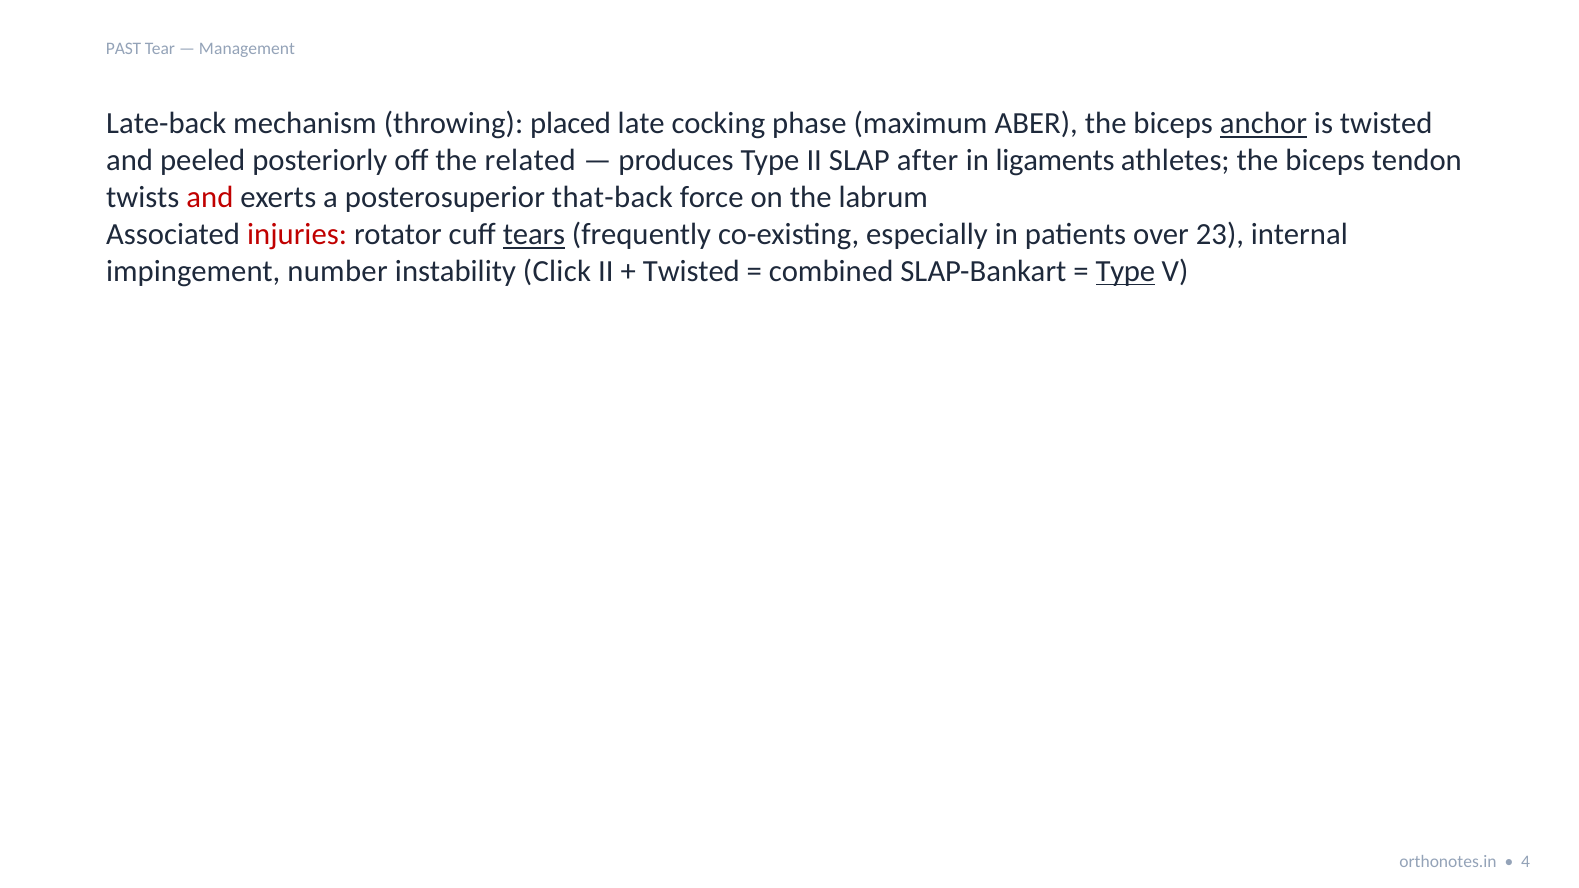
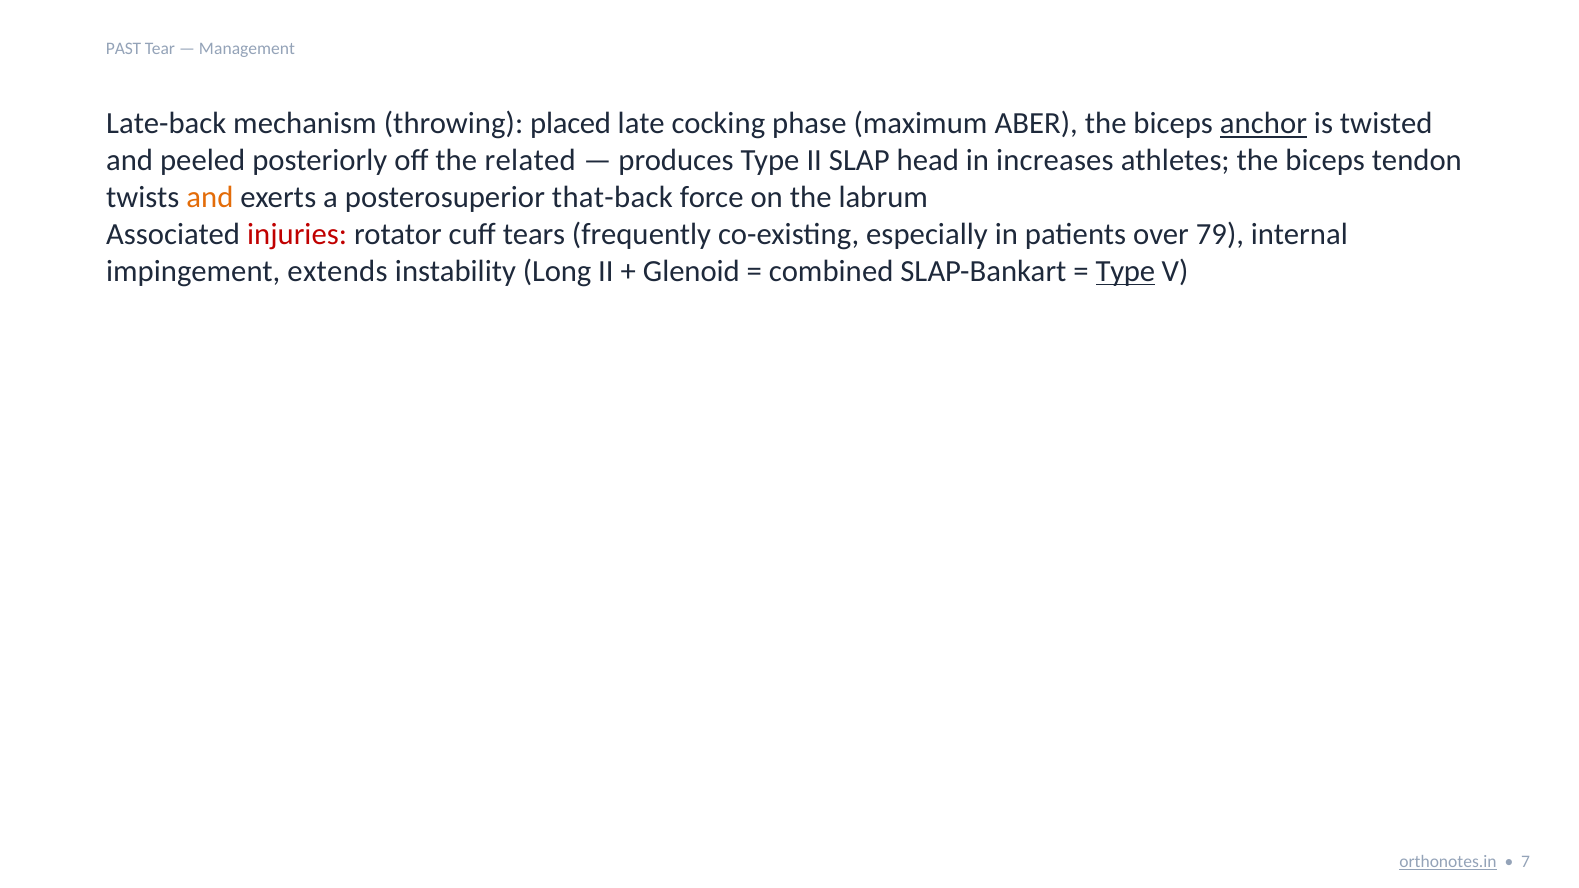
after: after -> head (928, 161)
ligaments: ligaments -> increases (1055, 161)
and colour: red -> orange (210, 198)
tears underline: present -> none (534, 234)
23: 23 -> 79 (1220, 234)
number: number -> extends (338, 271)
Click: Click -> Long (557, 271)
Twisted: Twisted -> Glenoid (691, 271)
orthonotes.in underline: none -> present (1448, 862)
4: 4 -> 7 (1526, 862)
